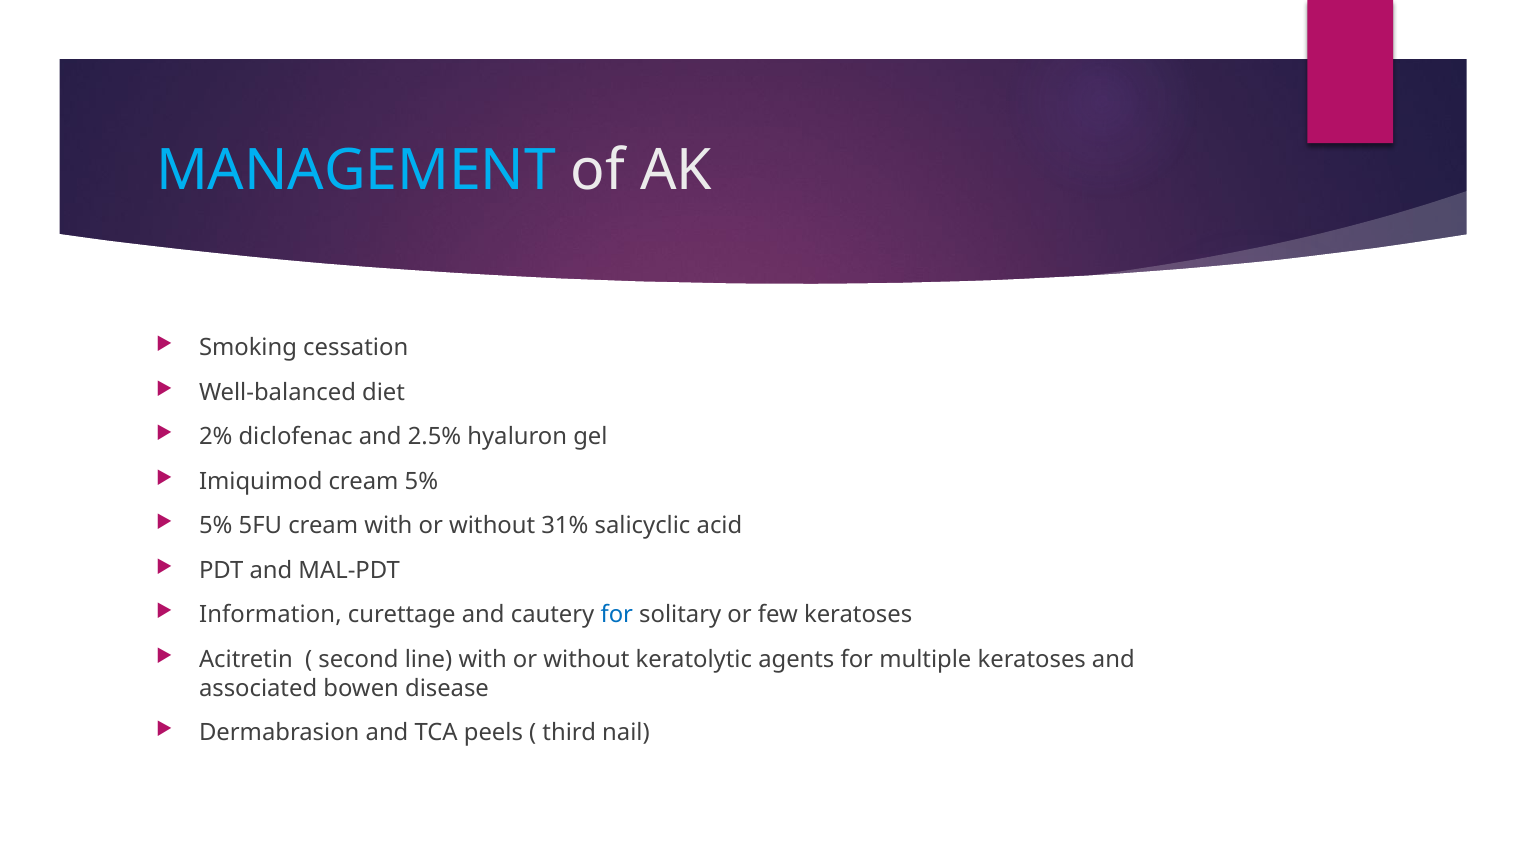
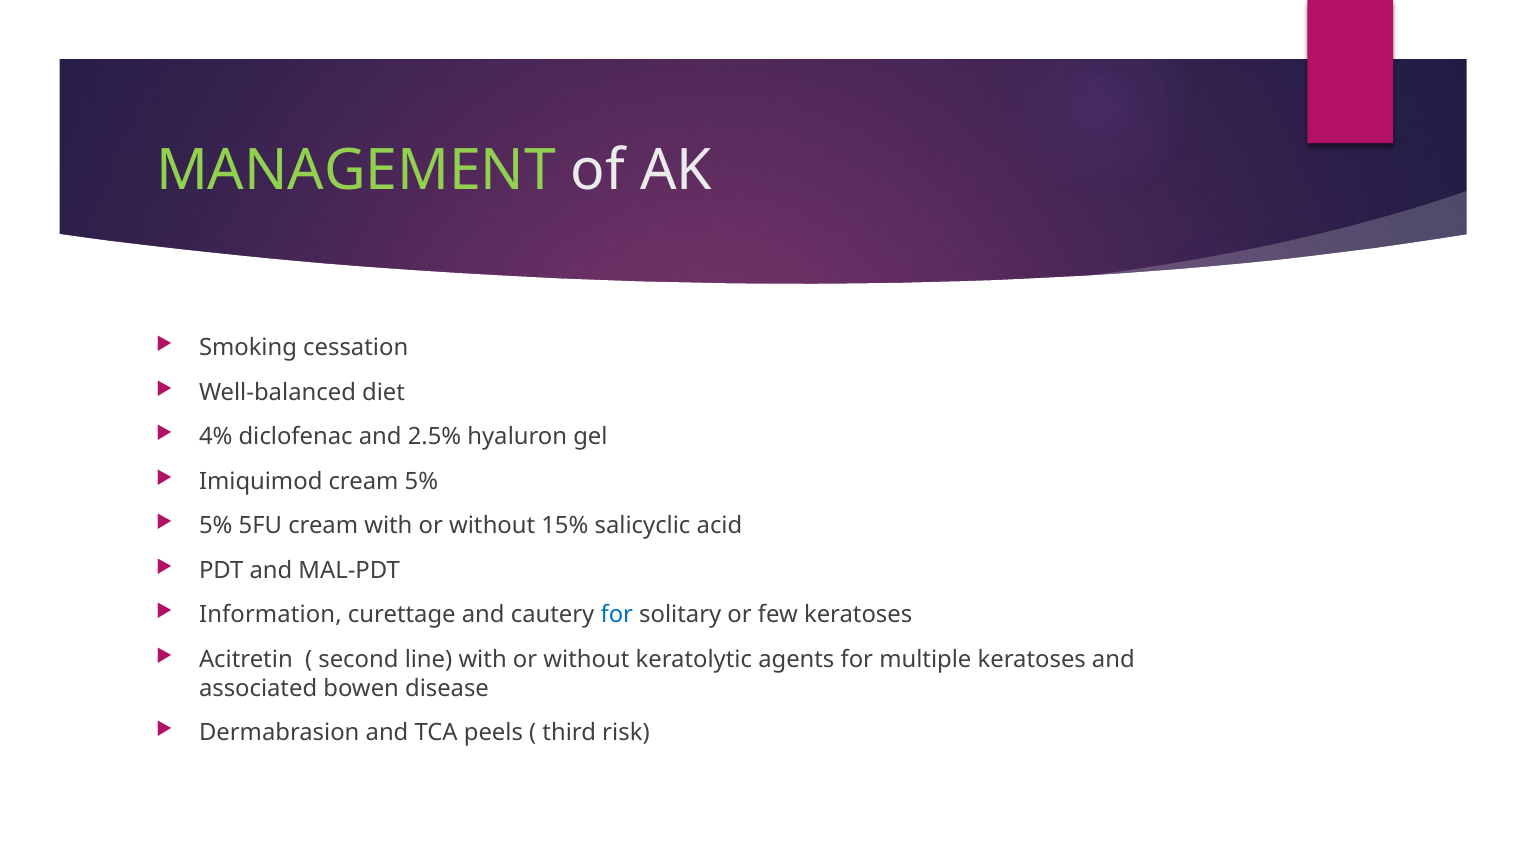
MANAGEMENT colour: light blue -> light green (356, 170)
2%: 2% -> 4% (216, 437)
31%: 31% -> 15% (565, 526)
nail: nail -> risk (626, 733)
